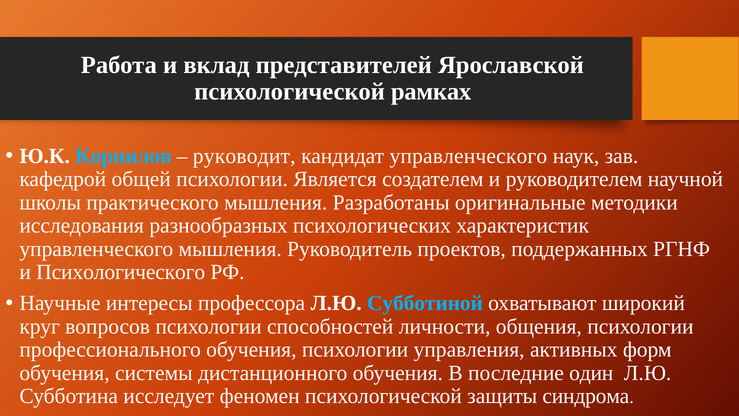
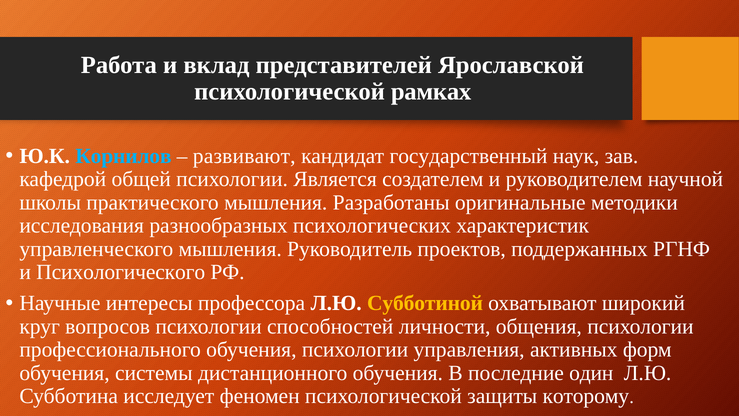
руководит: руководит -> развивают (244, 156)
кандидат управленческого: управленческого -> государственный (469, 156)
Субботиной colour: light blue -> yellow (425, 303)
синдрома: синдрома -> которому (586, 396)
